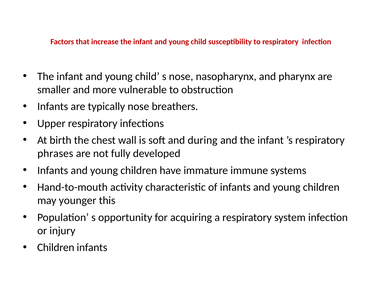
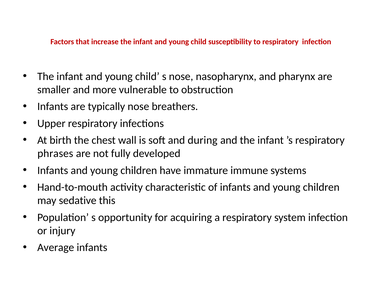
younger: younger -> sedative (78, 200)
Children: Children -> Average (56, 247)
